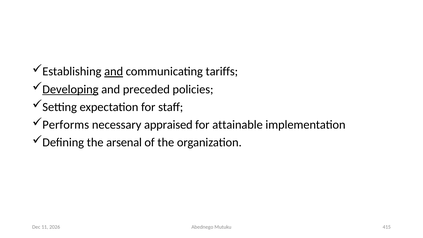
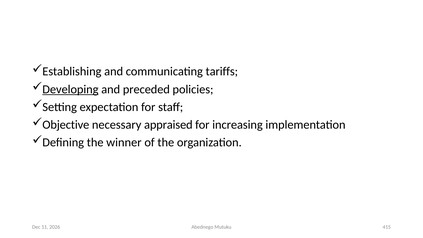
and underline: present -> none (114, 72)
Performs: Performs -> Objective (66, 125)
attainable: attainable -> increasing (238, 125)
arsenal: arsenal -> winner (124, 142)
